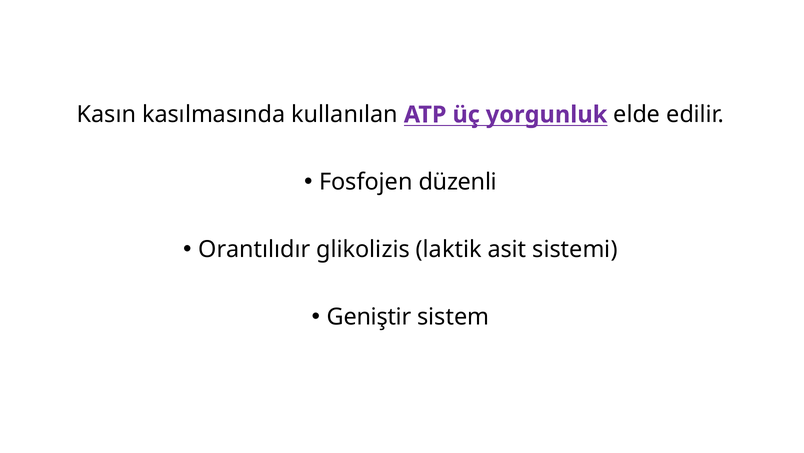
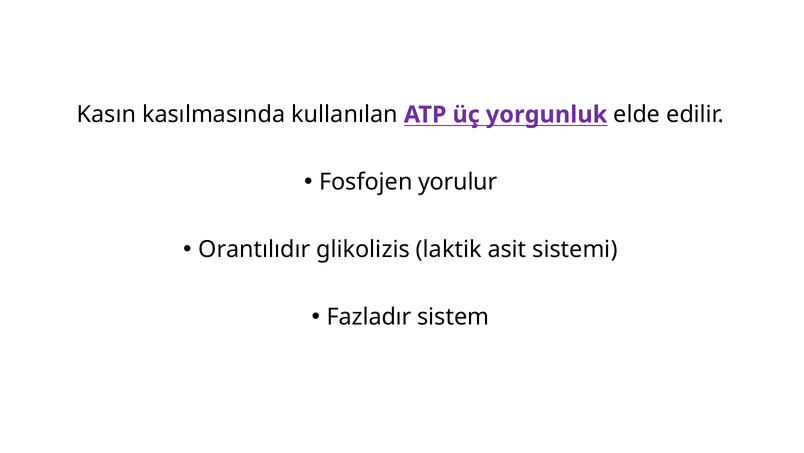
düzenli: düzenli -> yorulur (458, 182)
Geniştir: Geniştir -> Fazladır (369, 316)
